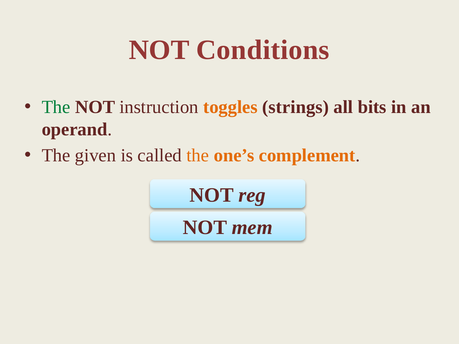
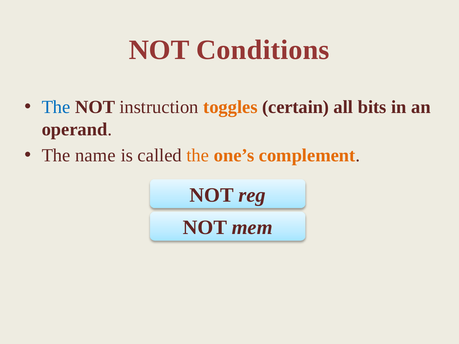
The colour: green -> blue (56, 107)
strings: strings -> certain (296, 107)
given: given -> name (95, 155)
